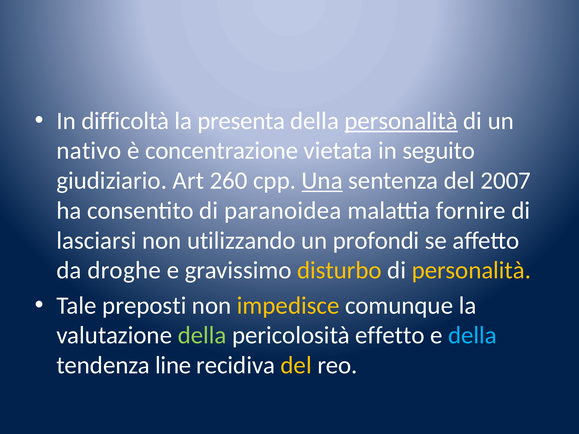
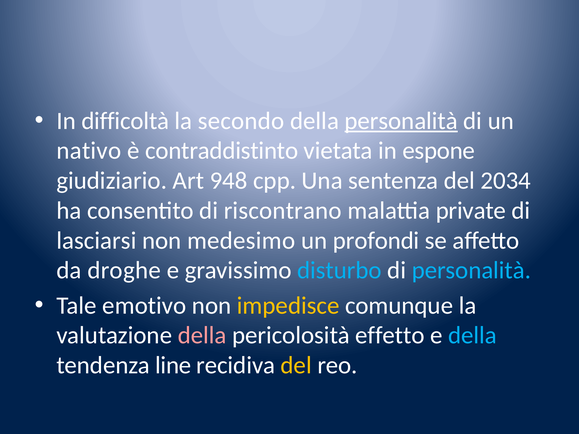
presenta: presenta -> secondo (241, 121)
concentrazione: concentrazione -> contraddistinto (222, 151)
seguito: seguito -> espone (439, 151)
260: 260 -> 948 (229, 181)
Una underline: present -> none (322, 181)
2007: 2007 -> 2034 (506, 181)
paranoidea: paranoidea -> riscontrano (283, 211)
fornire: fornire -> private (471, 211)
utilizzando: utilizzando -> medesimo (241, 241)
disturbo colour: yellow -> light blue (339, 271)
personalità colour: yellow -> light blue (471, 271)
preposti: preposti -> emotivo (144, 306)
della colour: light green -> pink (202, 336)
